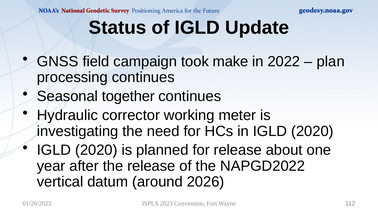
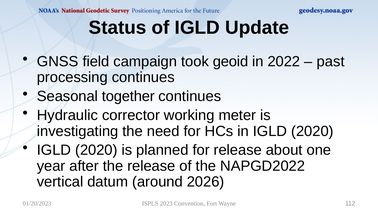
make: make -> geoid (231, 61)
plan: plan -> past (331, 61)
